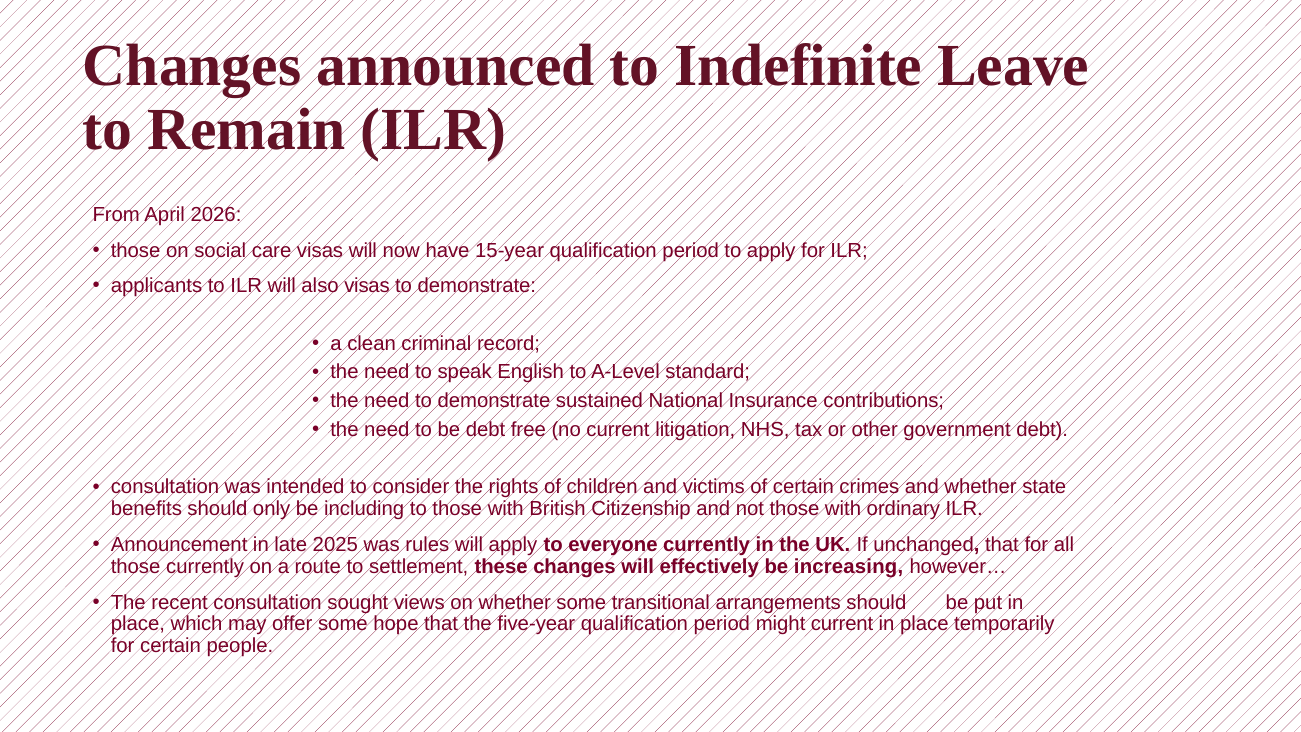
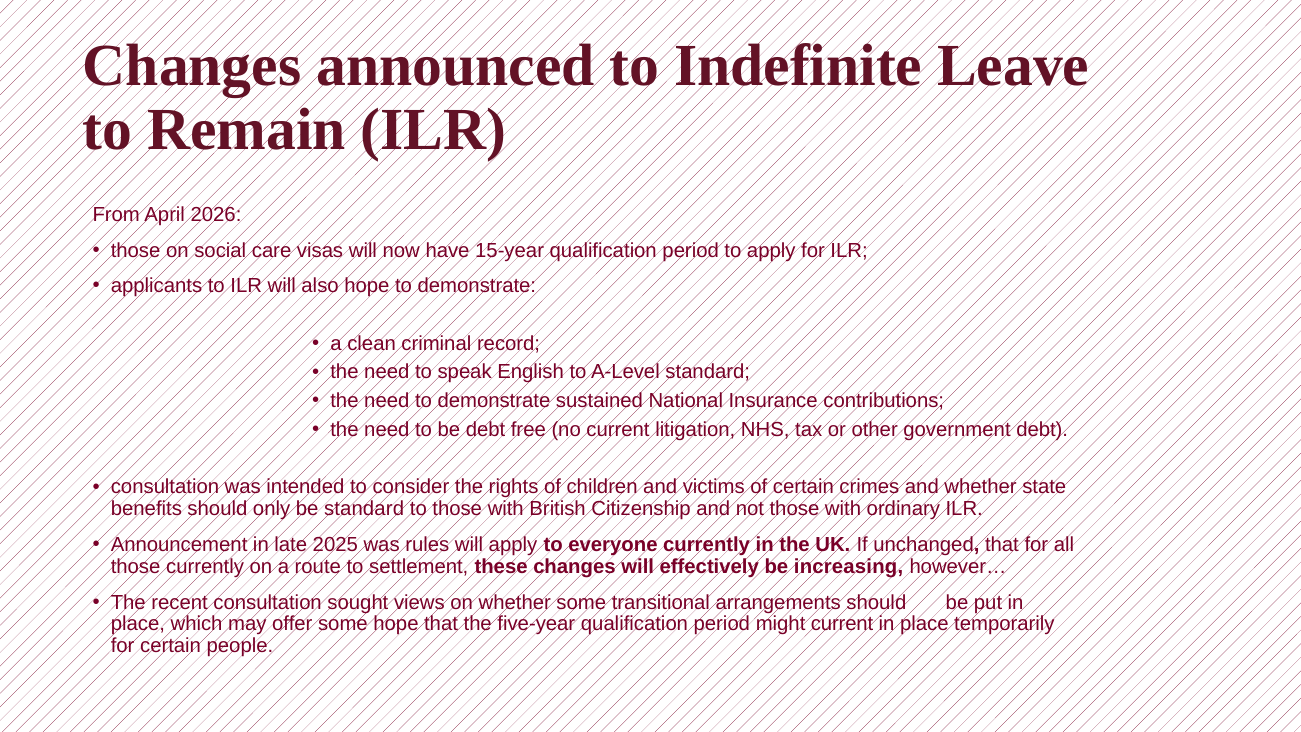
also visas: visas -> hope (367, 286)
be including: including -> standard (364, 509)
